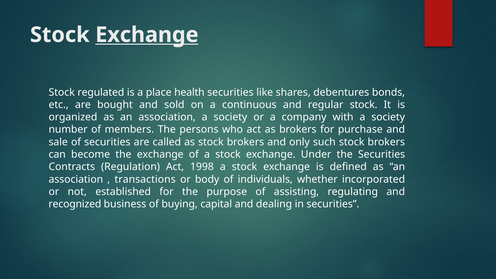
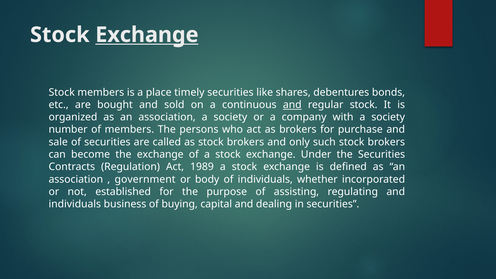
Stock regulated: regulated -> members (101, 92)
health: health -> timely (189, 92)
and underline: none -> present (292, 105)
1998: 1998 -> 1989 (202, 167)
transactions: transactions -> government (145, 179)
recognized: recognized -> individuals (75, 204)
